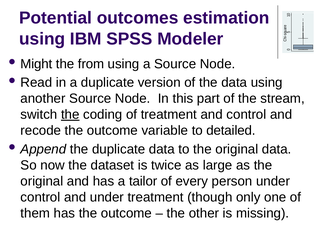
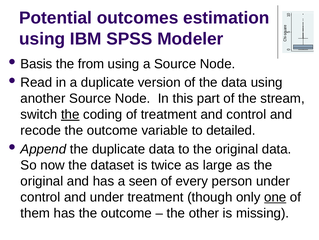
Might: Might -> Basis (36, 64)
tailor: tailor -> seen (143, 181)
one underline: none -> present (275, 197)
